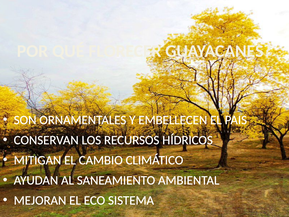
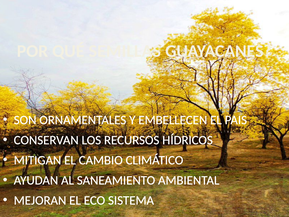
FLORECER: FLORECER -> SEMILLAS (125, 51)
